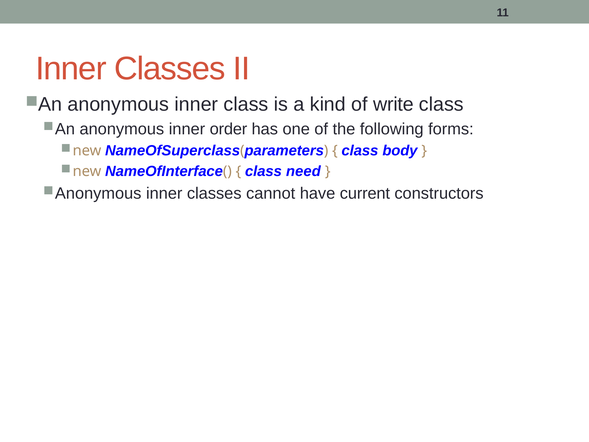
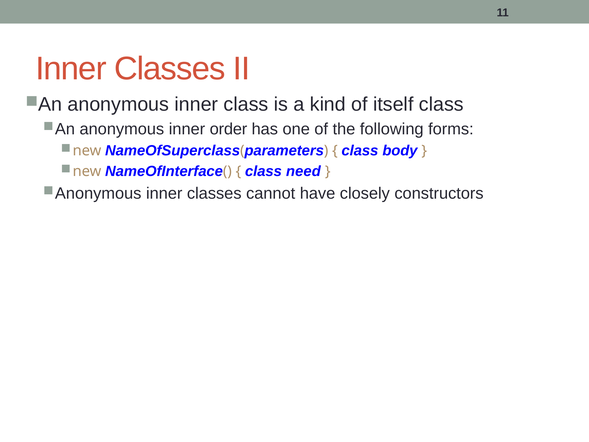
write: write -> itself (393, 104)
current: current -> closely (365, 193)
